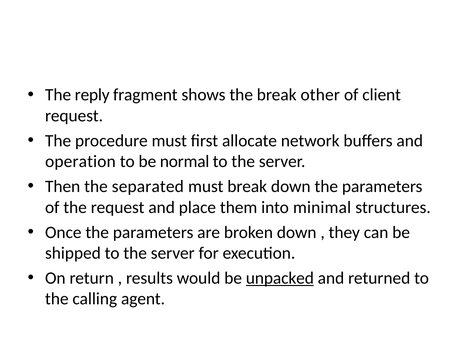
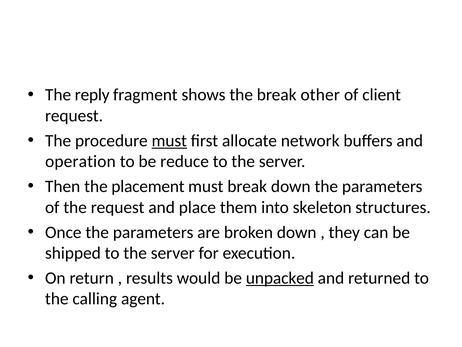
must underline: none -> present (169, 141)
normal: normal -> reduce (185, 161)
separated: separated -> placement (148, 186)
minimal: minimal -> skeleton (322, 207)
